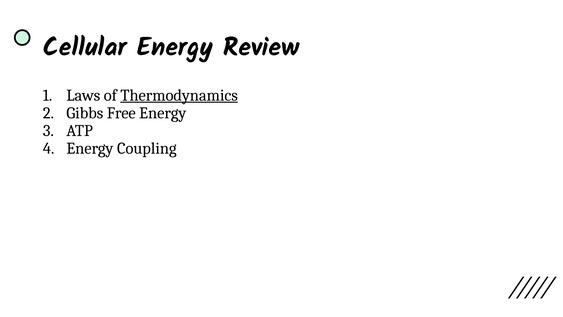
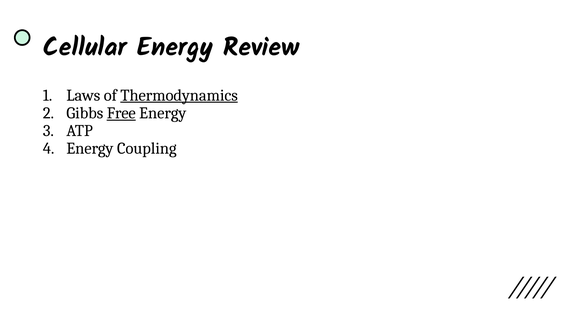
Free underline: none -> present (121, 113)
